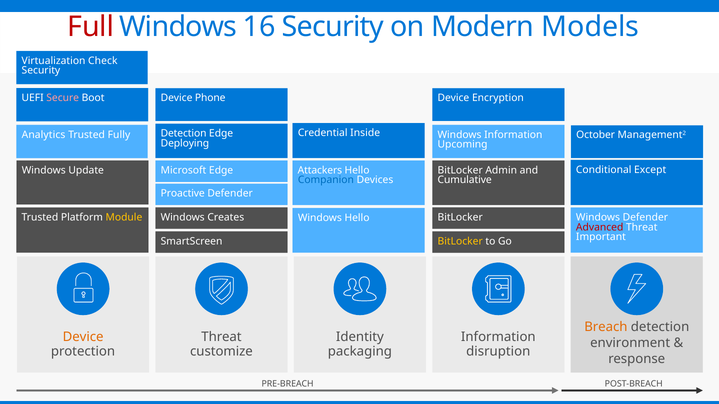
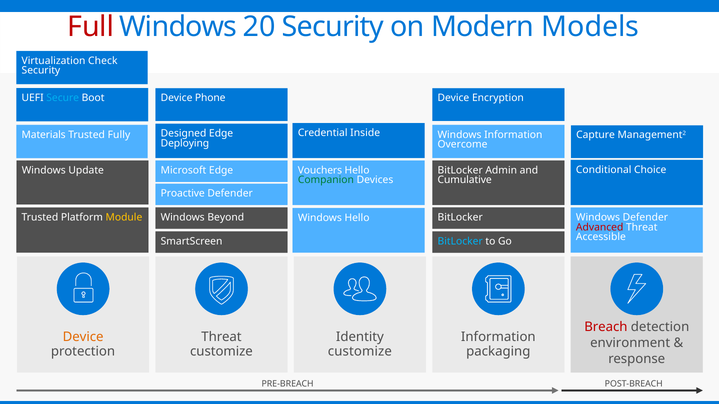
16: 16 -> 20 (259, 27)
Secure colour: pink -> light blue (63, 98)
Detection: Detection -> Designed (184, 134)
Analytics: Analytics -> Materials (44, 135)
October: October -> Capture (596, 135)
Upcoming: Upcoming -> Overcome (463, 145)
Except: Except -> Choice (650, 170)
Attackers: Attackers -> Vouchers (320, 170)
Companion colour: blue -> green (326, 180)
Creates: Creates -> Beyond (226, 217)
Important: Important -> Accessible (601, 237)
BitLocker colour: yellow -> light blue (460, 241)
Breach colour: orange -> red (606, 327)
packaging: packaging -> customize (360, 352)
disruption: disruption -> packaging (498, 352)
